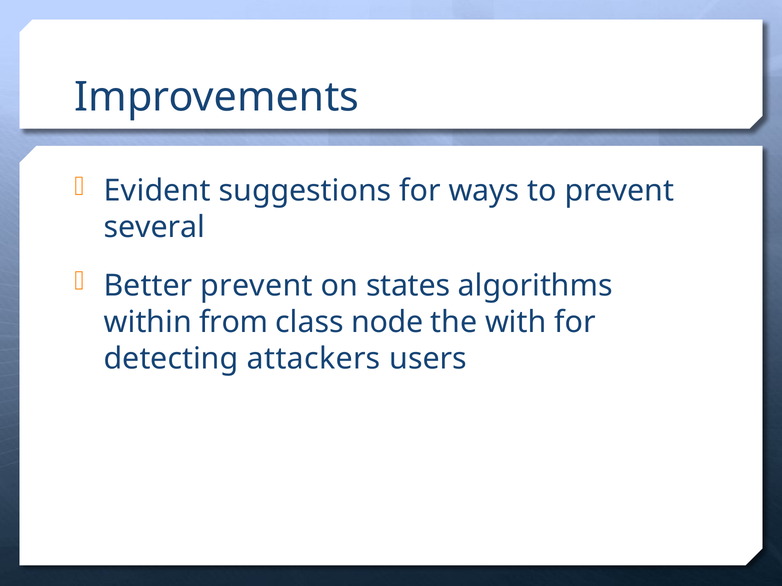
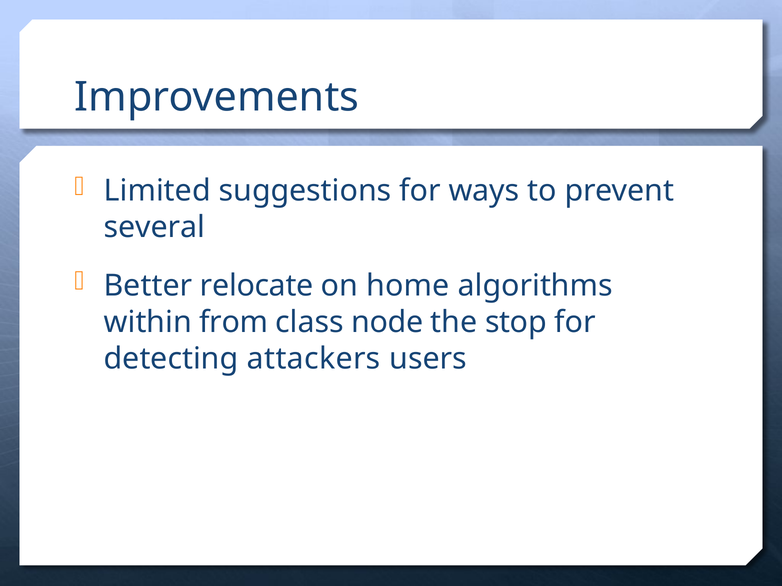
Evident: Evident -> Limited (157, 191)
Better prevent: prevent -> relocate (257, 286)
states: states -> home (408, 286)
with: with -> stop (516, 322)
